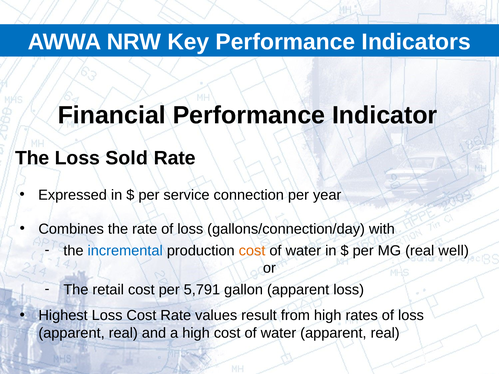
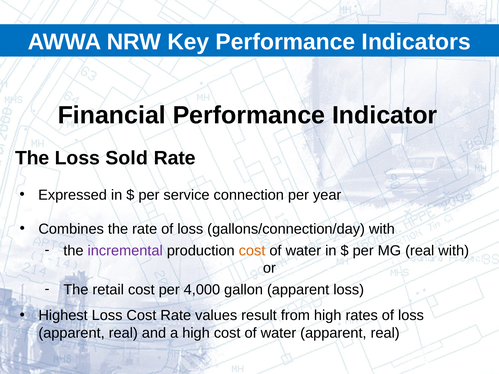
incremental colour: blue -> purple (125, 251)
real well: well -> with (454, 251)
5,791: 5,791 -> 4,000 (202, 290)
